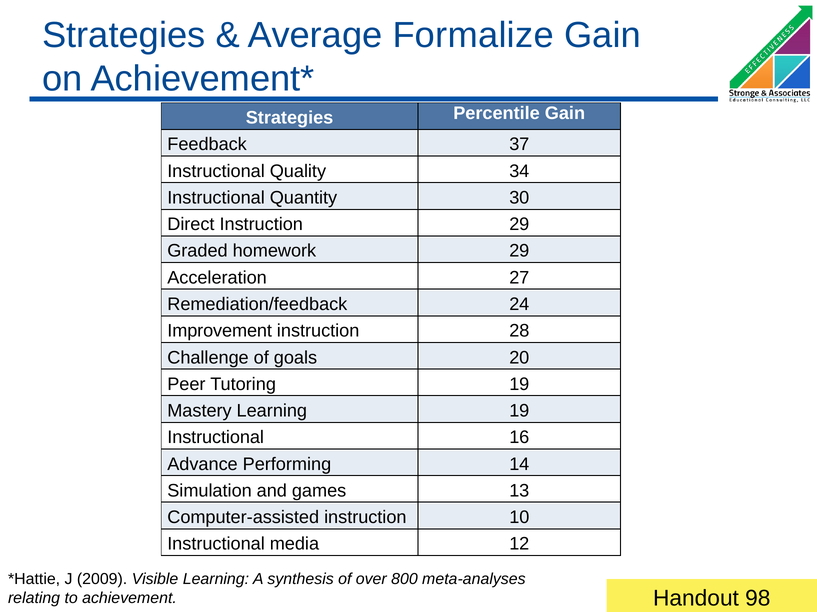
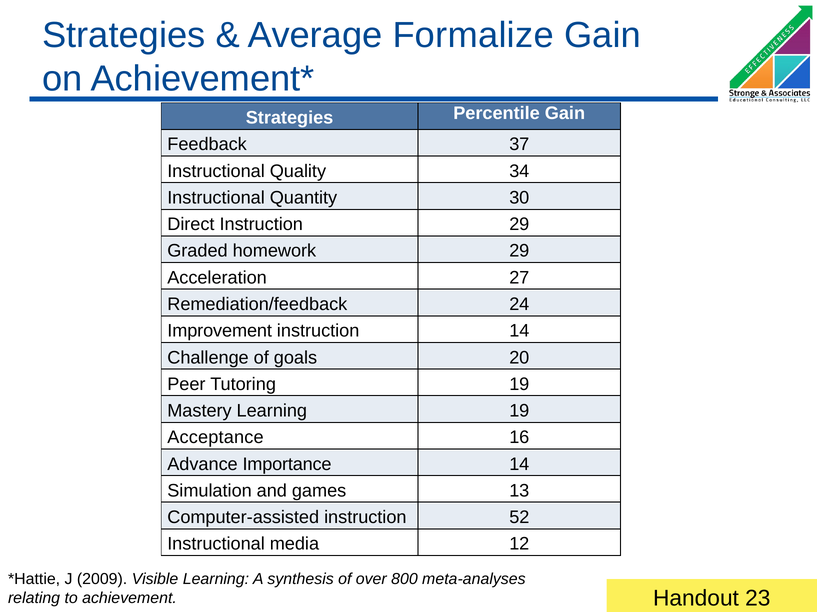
instruction 28: 28 -> 14 (519, 331)
Instructional: Instructional -> Acceptance (215, 438)
Performing: Performing -> Importance (287, 465)
10: 10 -> 52 (519, 518)
98: 98 -> 23 (758, 599)
